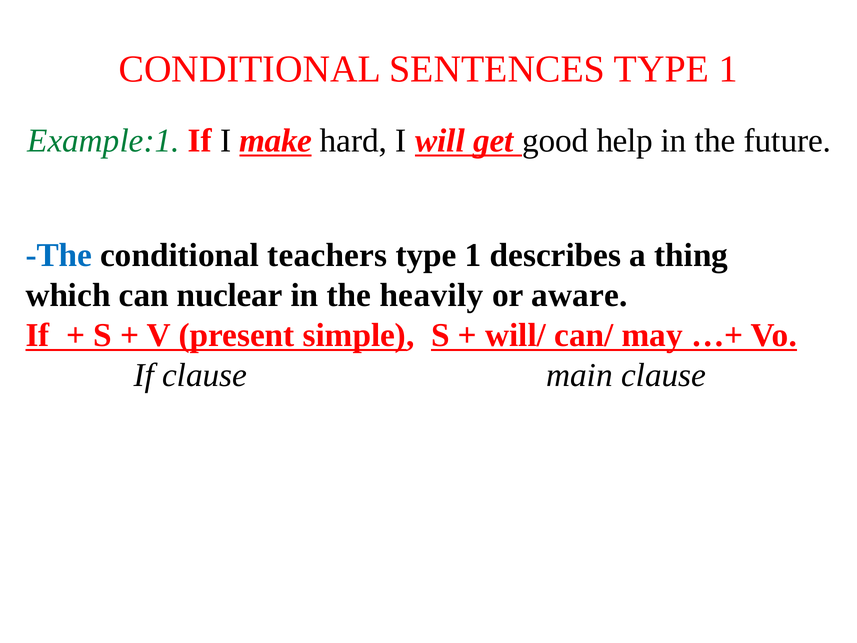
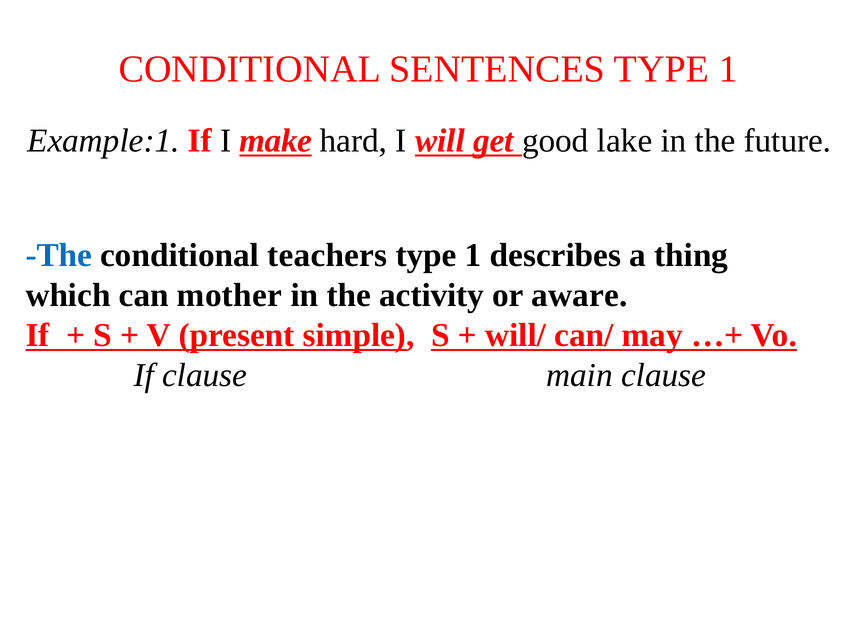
Example:1 colour: green -> black (103, 141)
help: help -> lake (625, 141)
nuclear: nuclear -> mother (230, 295)
heavily: heavily -> activity (432, 295)
